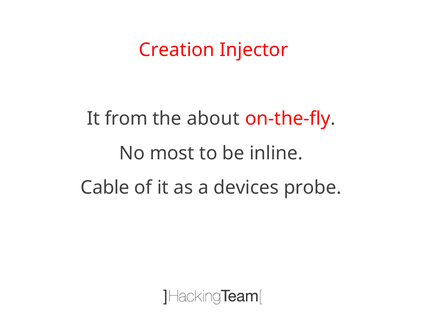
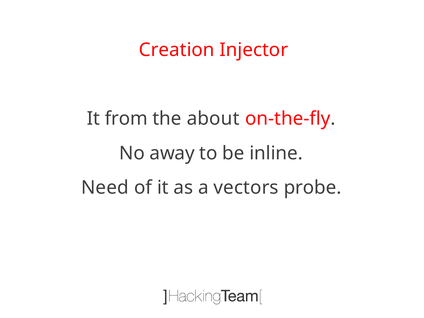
most: most -> away (172, 153)
Cable: Cable -> Need (105, 188)
devices: devices -> vectors (246, 188)
